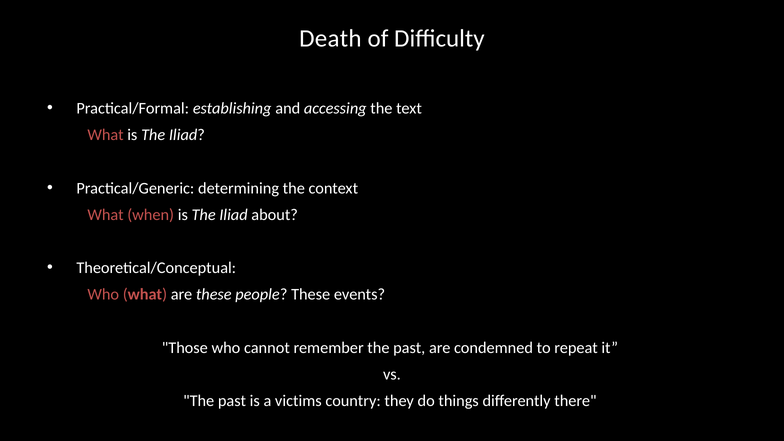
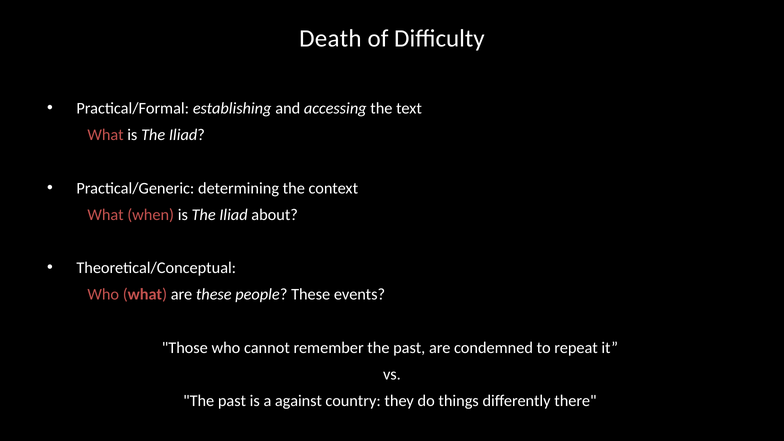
victims: victims -> against (298, 401)
